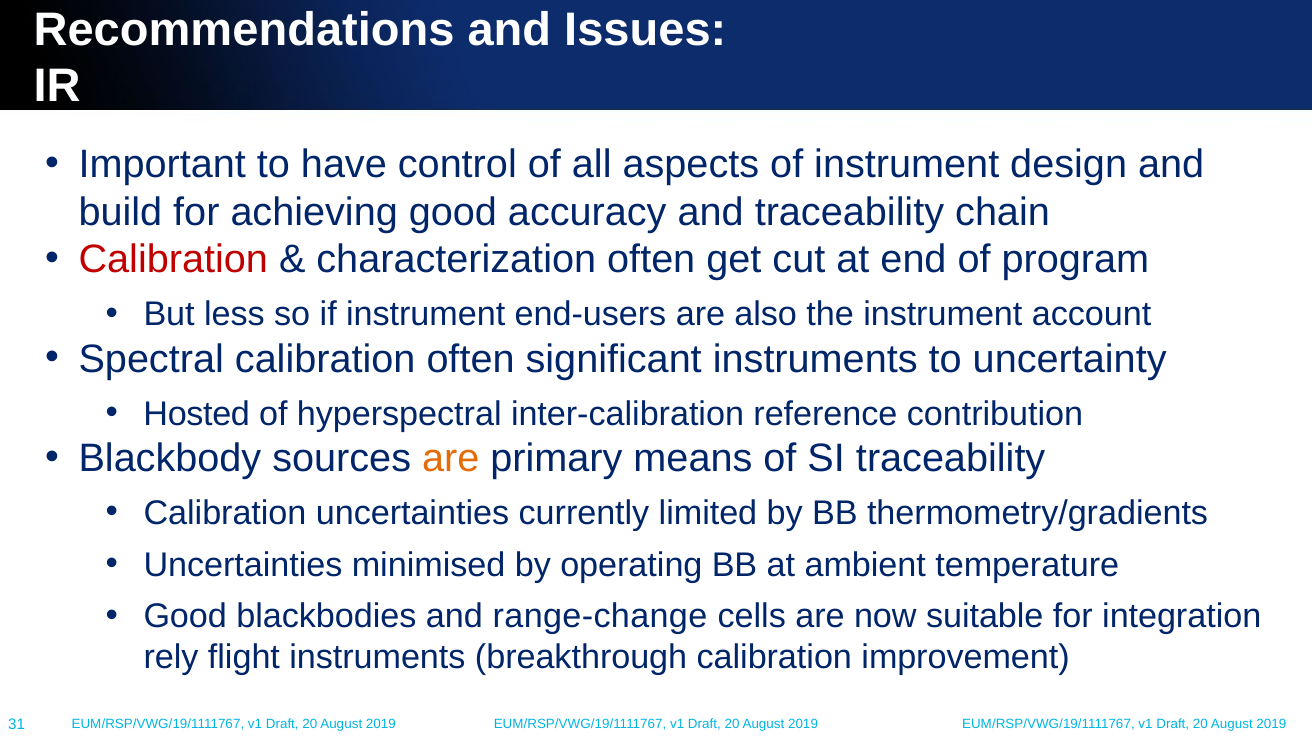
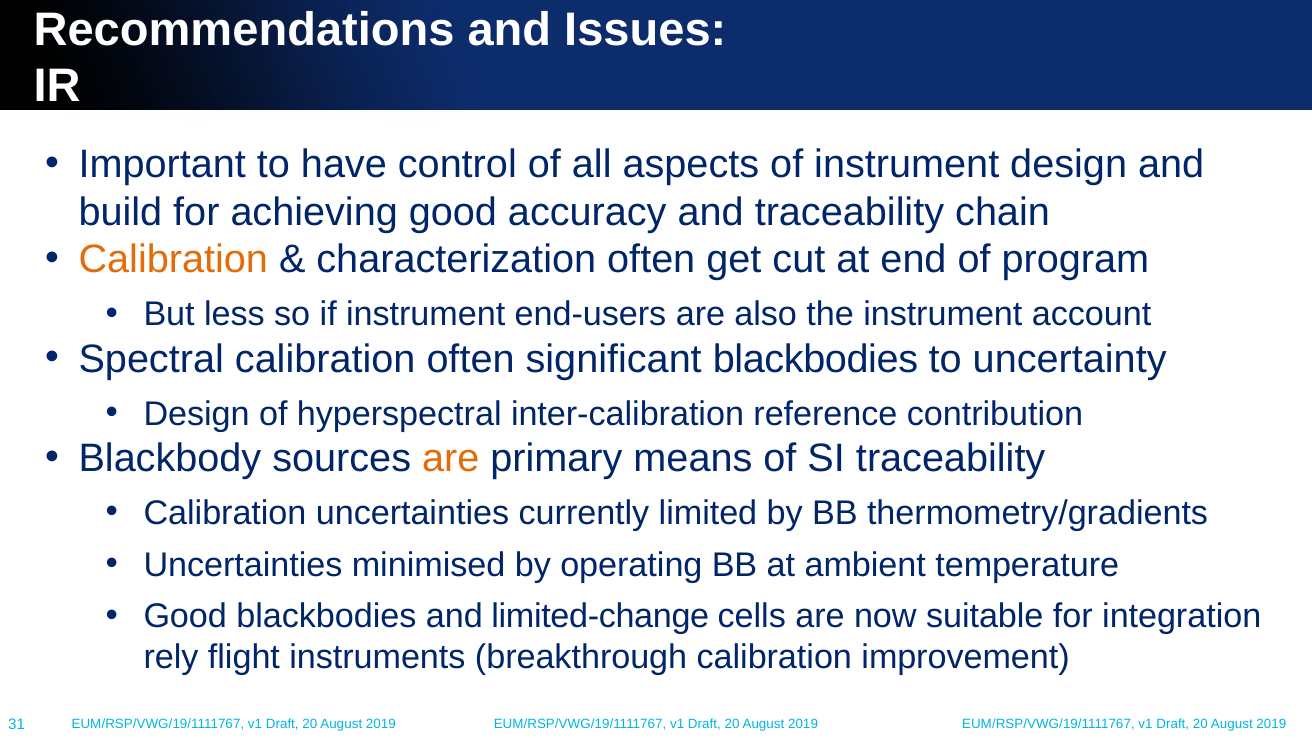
Calibration colour: red -> orange (173, 260)
significant instruments: instruments -> blackbodies (815, 359)
Hosted: Hosted -> Design (197, 414)
range-change: range-change -> limited-change (600, 617)
